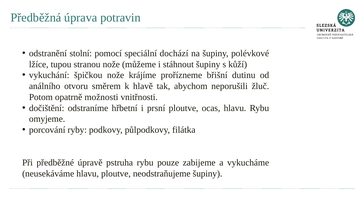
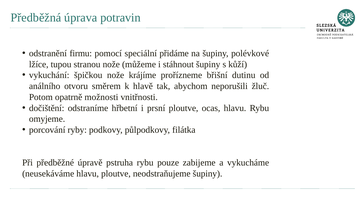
stolní: stolní -> firmu (81, 53)
dochází: dochází -> přidáme (174, 53)
